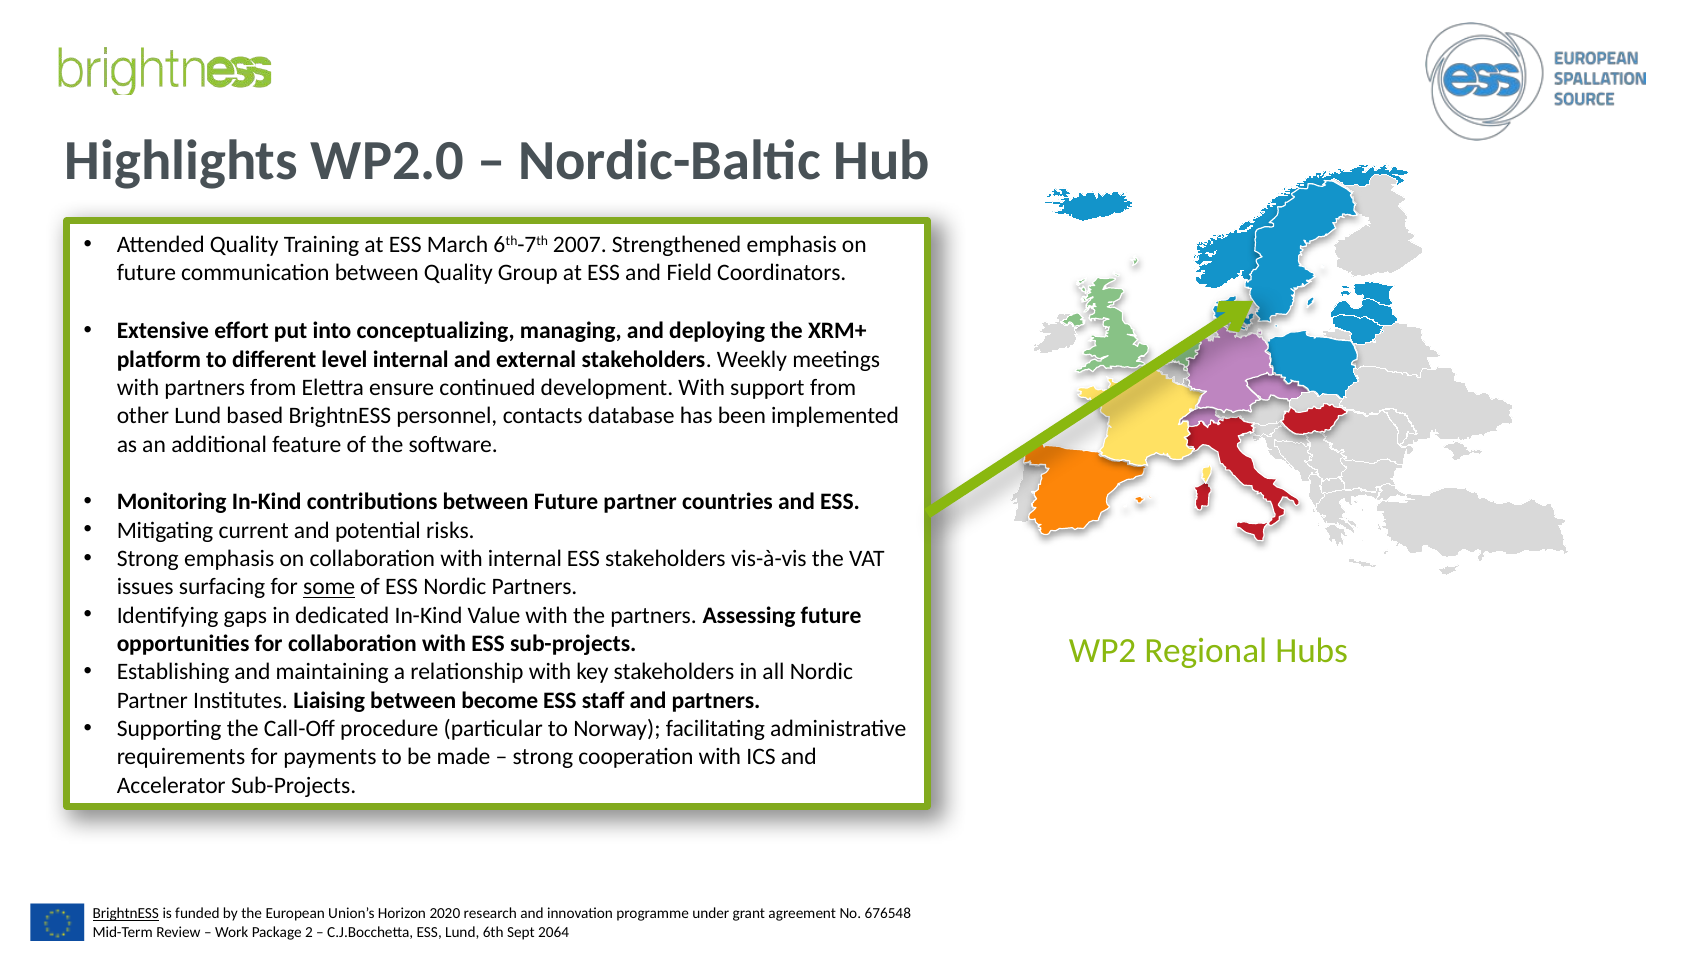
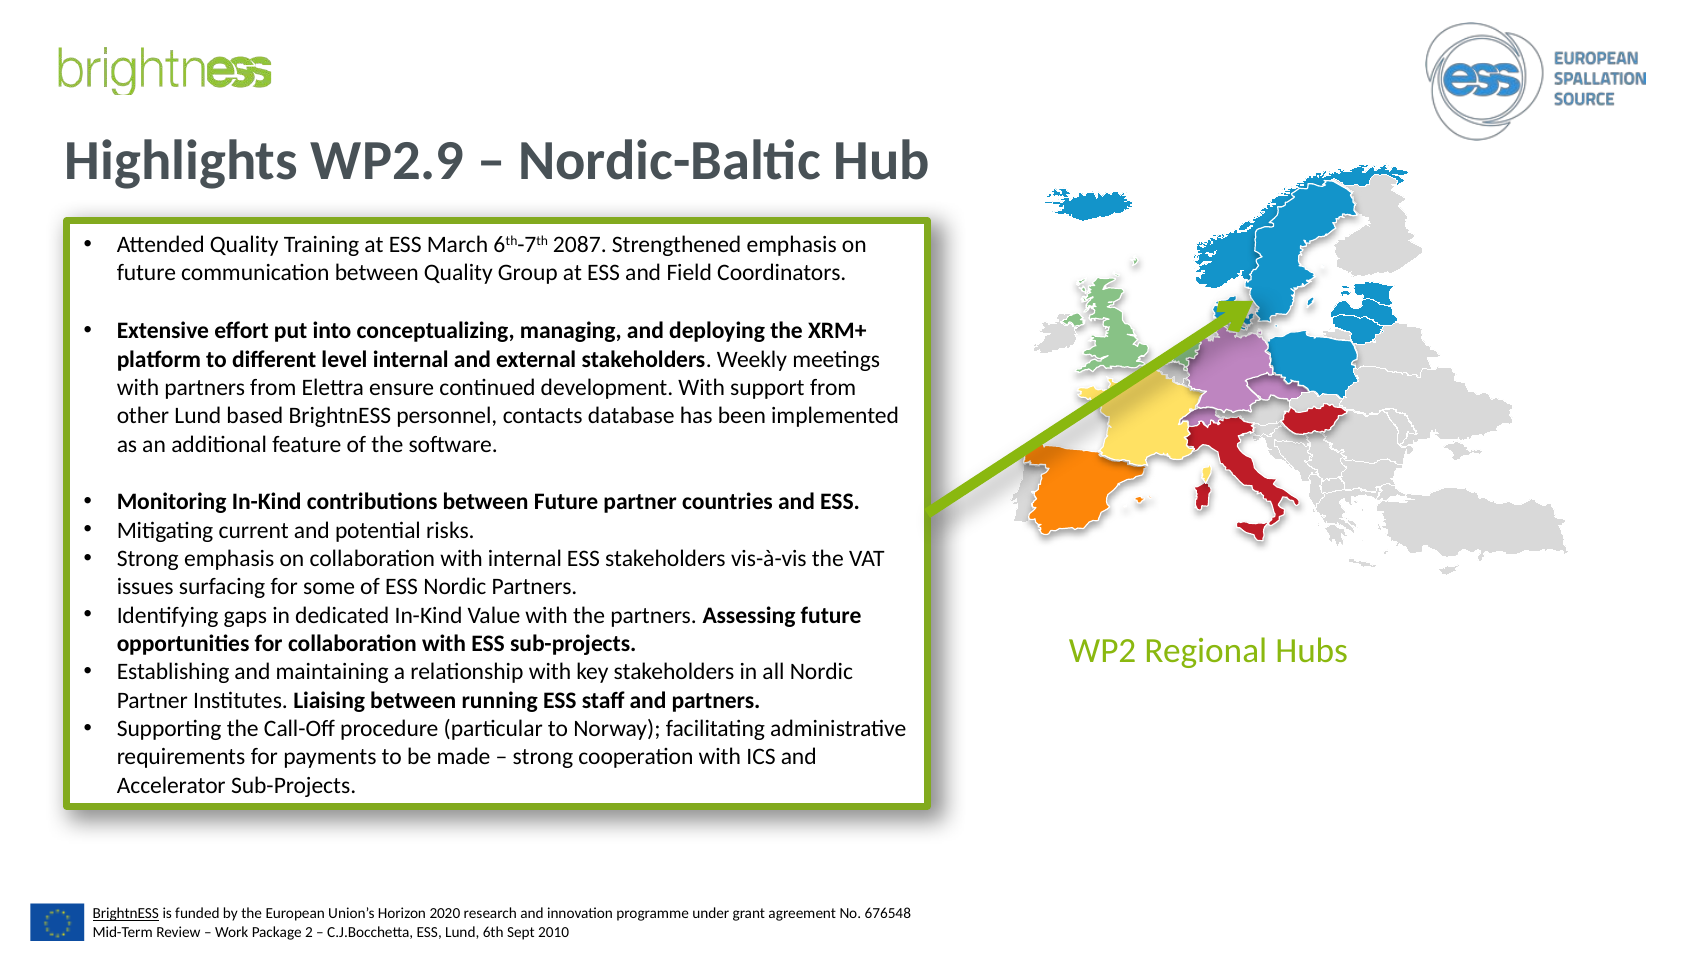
WP2.0: WP2.0 -> WP2.9 (388, 161)
2007: 2007 -> 2087 (580, 245)
some underline: present -> none (329, 588)
become: become -> running (500, 701)
2064: 2064 -> 2010 (554, 933)
